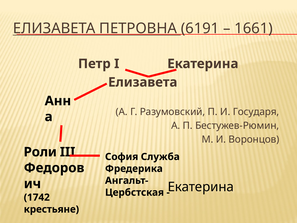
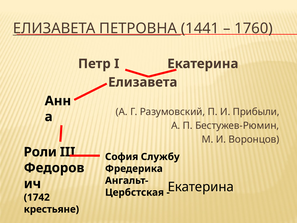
6191: 6191 -> 1441 (200, 28)
1661: 1661 -> 1760 (254, 28)
Государя: Государя -> Прибыли (256, 112)
Служба: Служба -> Службу (160, 157)
